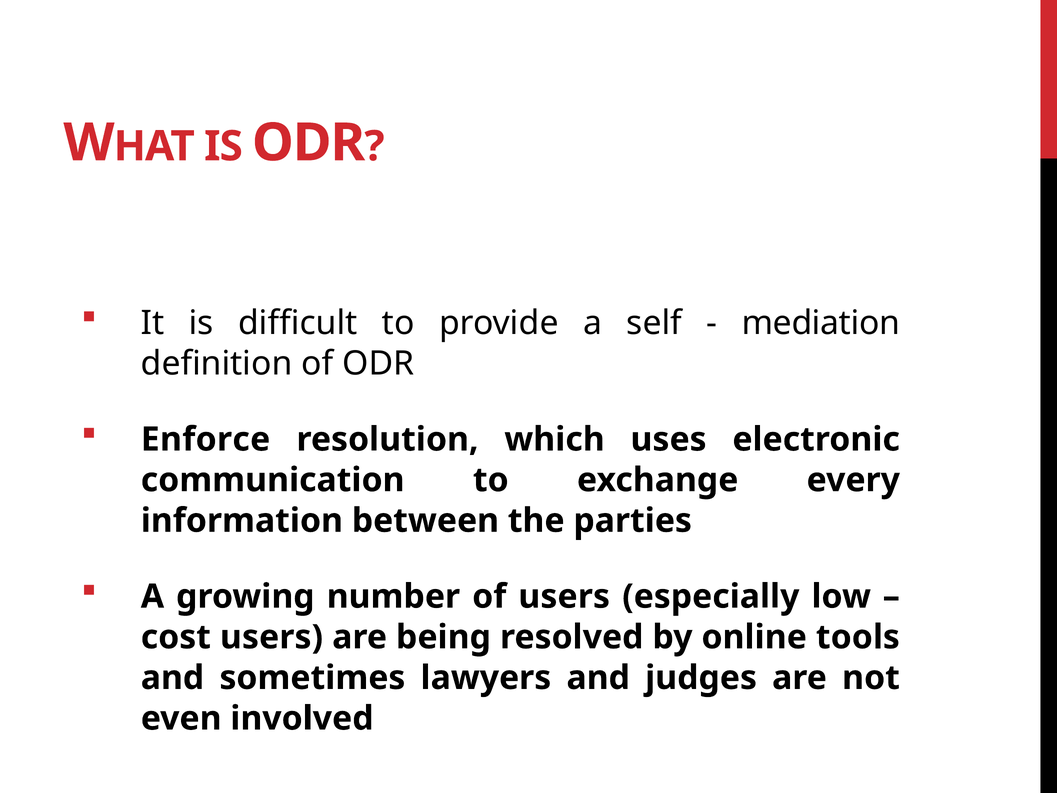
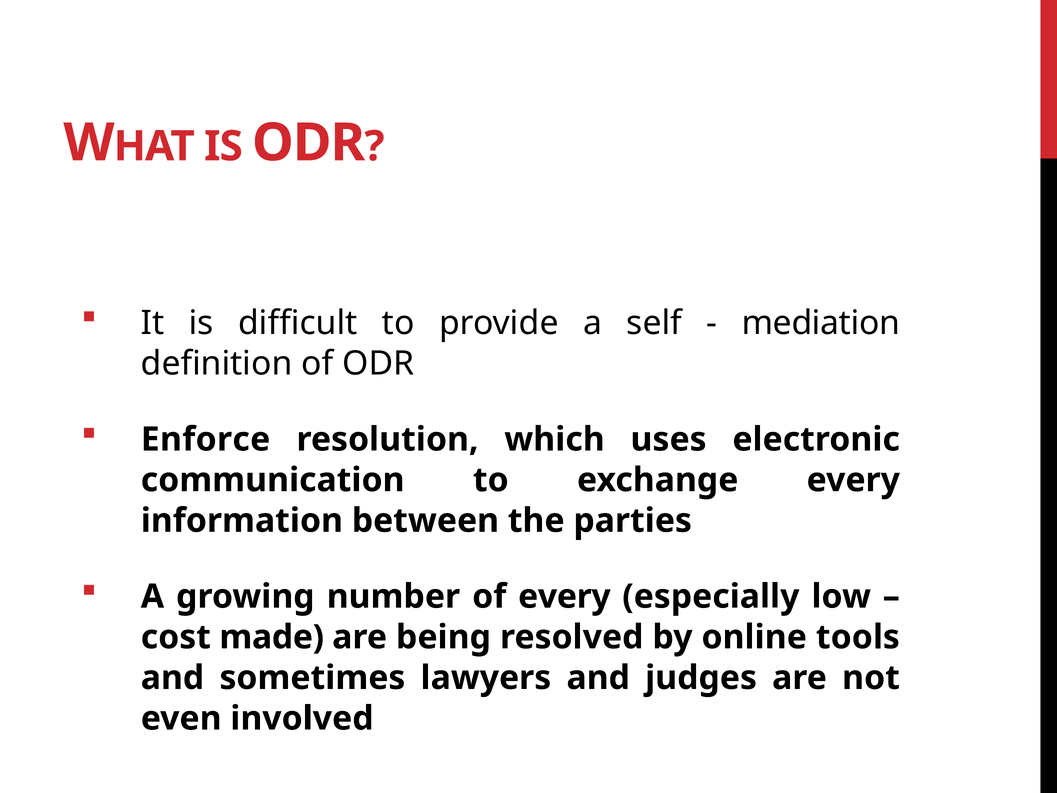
of users: users -> every (564, 596)
cost users: users -> made (272, 637)
